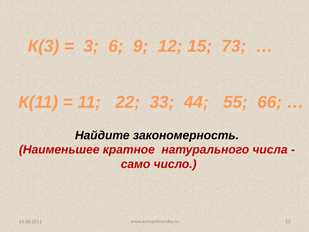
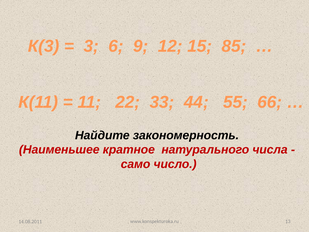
73: 73 -> 85 (234, 46)
